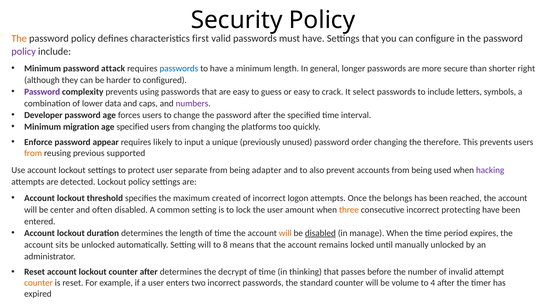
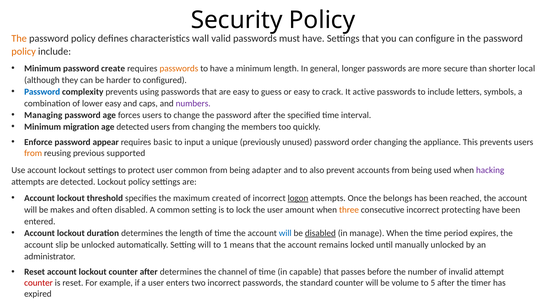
first: first -> wall (201, 38)
policy colour: purple -> orange (24, 52)
attack: attack -> create (113, 68)
passwords colour: blue -> orange (179, 68)
right: right -> local (526, 68)
Password colour: purple -> blue (42, 92)
select: select -> active (364, 92)
lower data: data -> easy (113, 103)
Developer: Developer -> Managing (43, 115)
age specified: specified -> detected (133, 127)
platforms: platforms -> members (259, 127)
likely: likely -> basic (163, 142)
therefore: therefore -> appliance (442, 142)
user separate: separate -> common (191, 170)
logon underline: none -> present (298, 198)
center: center -> makes (62, 210)
will colour: orange -> blue (285, 233)
sits: sits -> slip (62, 245)
8: 8 -> 1 (225, 245)
decrypt: decrypt -> channel (233, 272)
thinking: thinking -> capable (305, 272)
counter colour: orange -> red (39, 283)
4: 4 -> 5 (433, 283)
